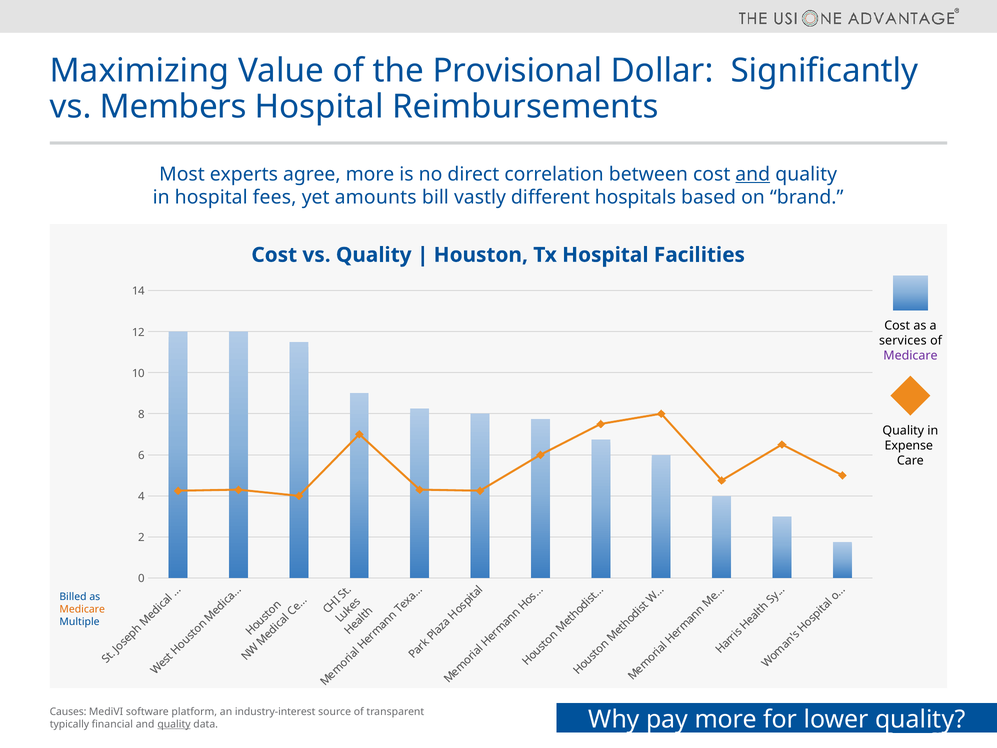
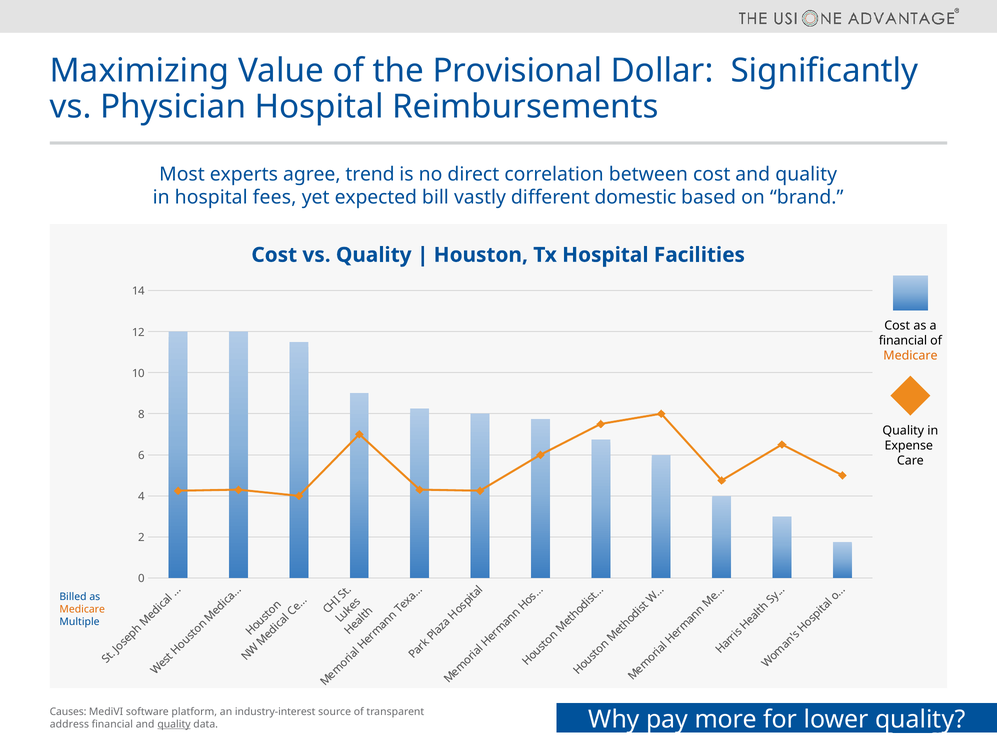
Members: Members -> Physician (173, 107)
agree more: more -> trend (370, 174)
and underline: present -> none (753, 174)
amounts: amounts -> expected (376, 197)
hospitals: hospitals -> domestic (635, 197)
services: services -> financial (903, 340)
Medicare colour: purple -> orange (910, 355)
typically: typically -> address (69, 724)
